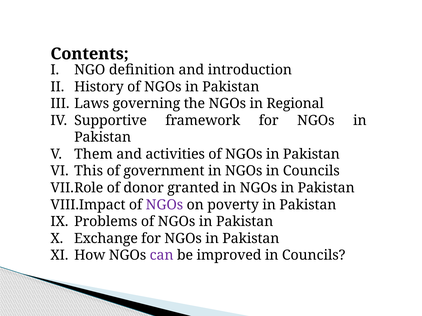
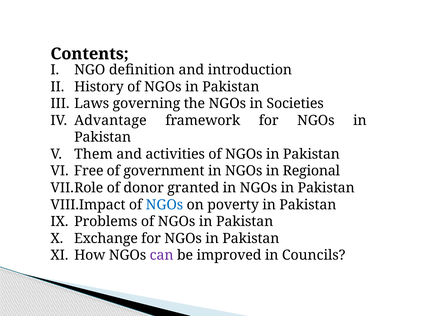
Regional: Regional -> Societies (295, 104)
Supportive: Supportive -> Advantage (110, 121)
This: This -> Free (89, 171)
NGOs in Councils: Councils -> Regional (311, 171)
NGOs colour: purple -> blue (164, 205)
